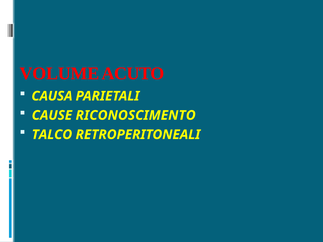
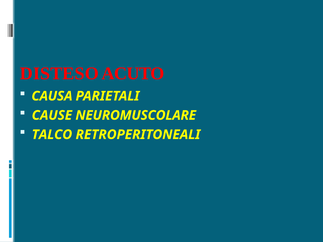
VOLUME: VOLUME -> DISTESO (59, 73)
RICONOSCIMENTO: RICONOSCIMENTO -> NEUROMUSCOLARE (136, 115)
